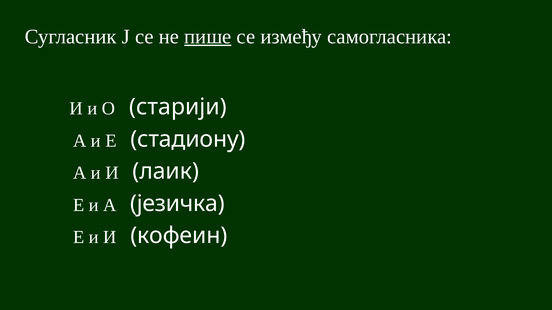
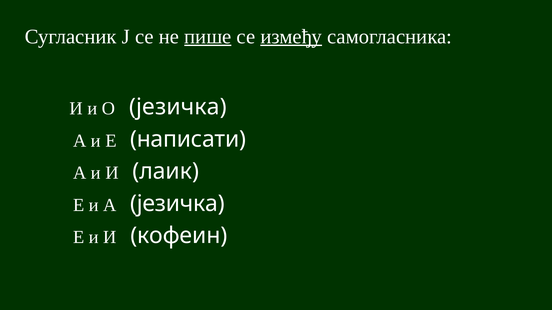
између underline: none -> present (291, 37)
О старији: старији -> језичка (178, 107)
стадиону: стадиону -> написати (188, 139)
